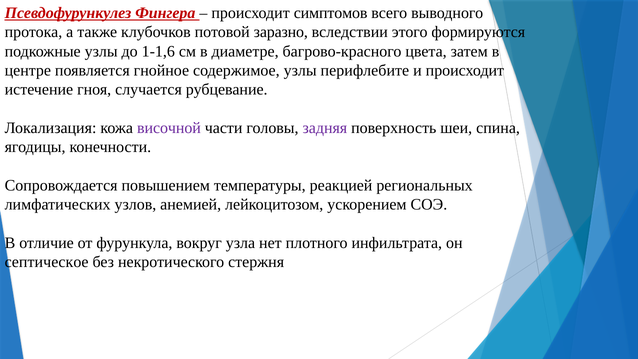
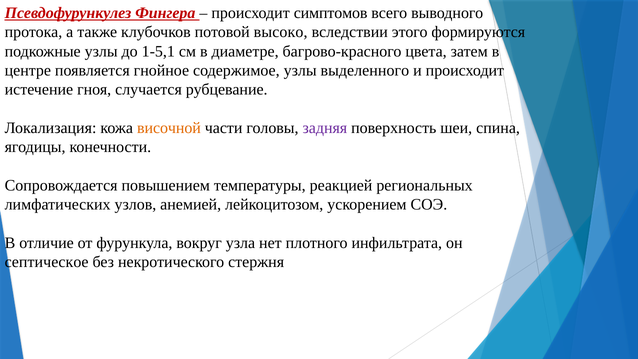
заразно: заразно -> высоко (281, 32)
1-1,6: 1-1,6 -> 1-5,1 (158, 51)
перифлебите: перифлебите -> выделенного (365, 70)
височной colour: purple -> orange (169, 128)
